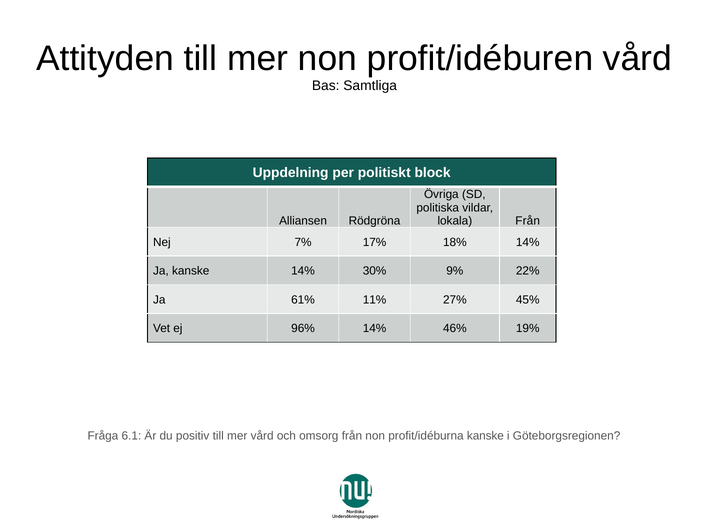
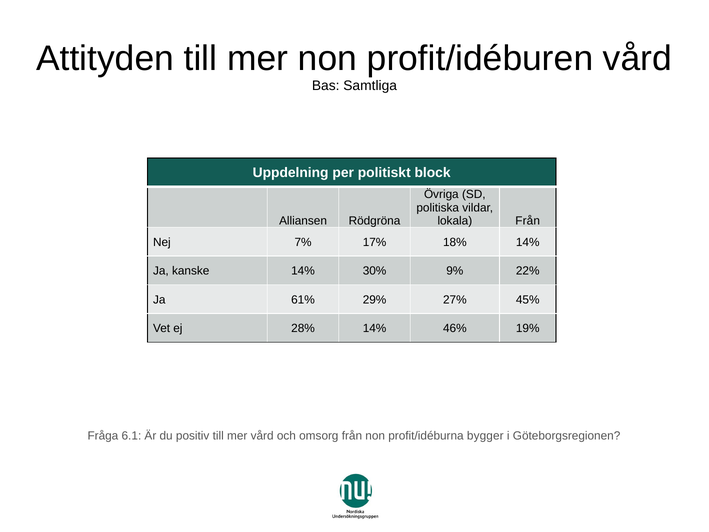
11%: 11% -> 29% (375, 300)
96%: 96% -> 28% (303, 328)
profit/idéburna kanske: kanske -> bygger (485, 436)
